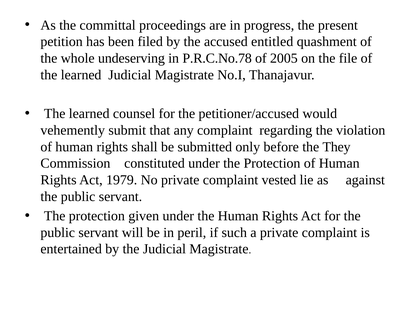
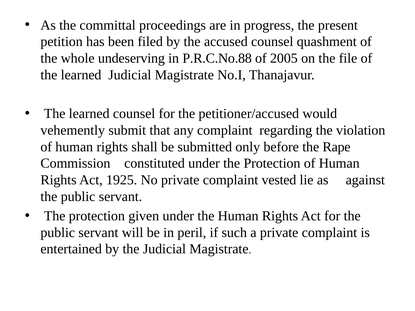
accused entitled: entitled -> counsel (272, 42)
P.R.C.No.78: P.R.C.No.78 -> P.R.C.No.88 (217, 58)
They: They -> Rape (337, 147)
1979: 1979 -> 1925 (122, 180)
